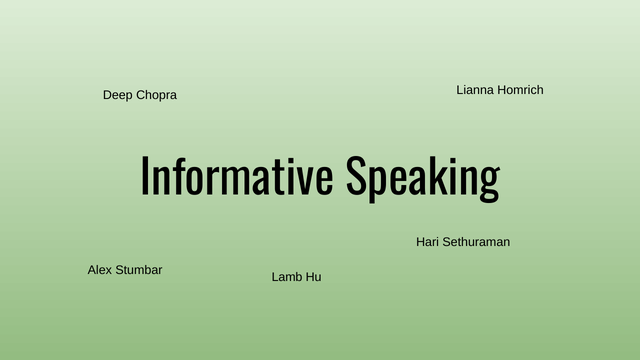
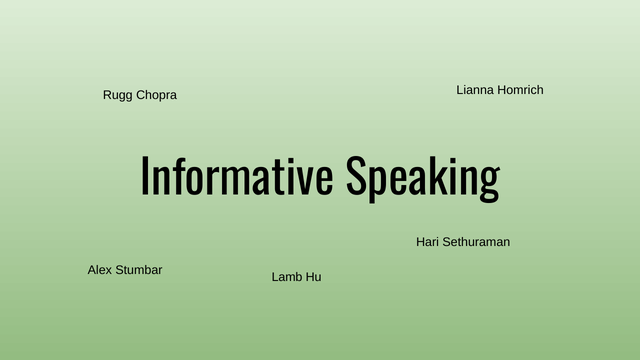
Deep: Deep -> Rugg (118, 95)
